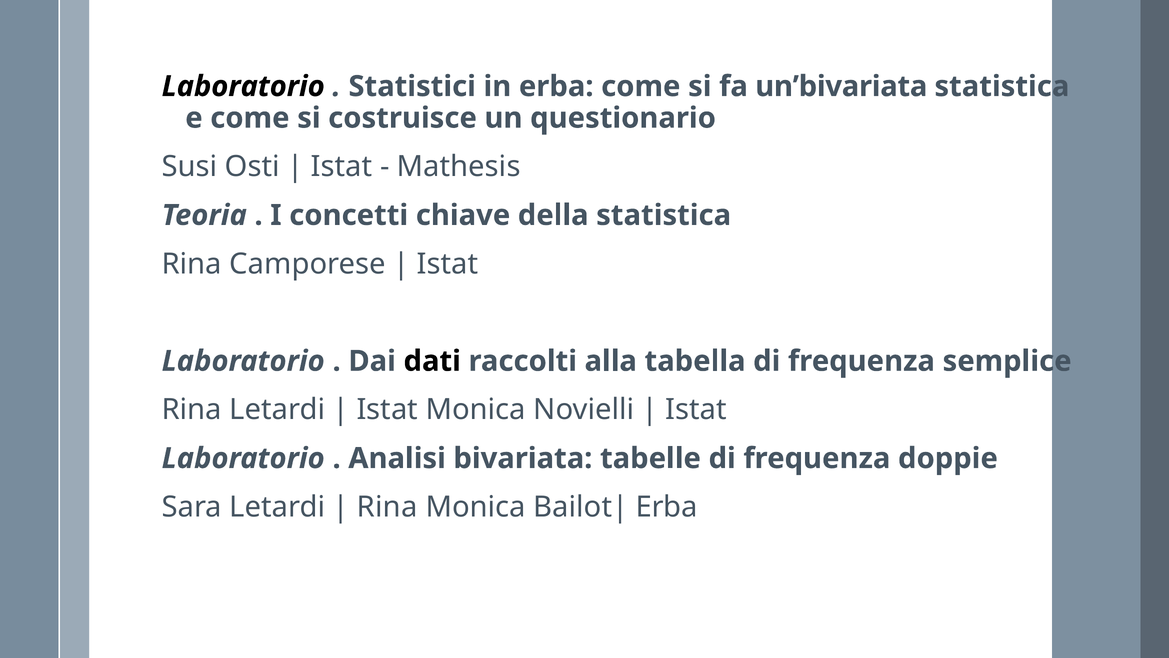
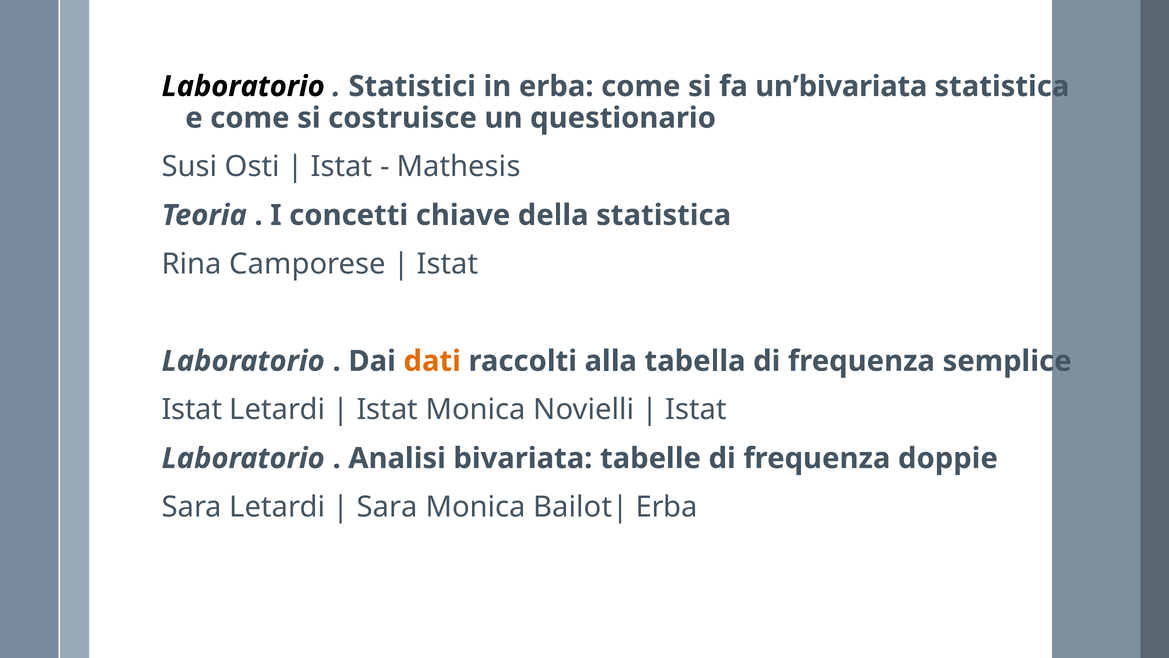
dati colour: black -> orange (432, 361)
Rina: Rina -> Istat (192, 410)
Rina: Rina -> Sara (387, 507)
